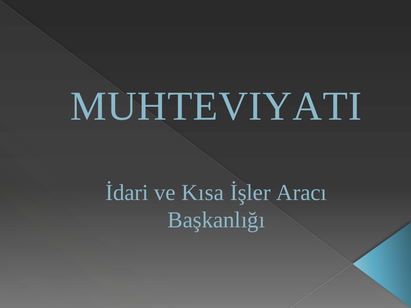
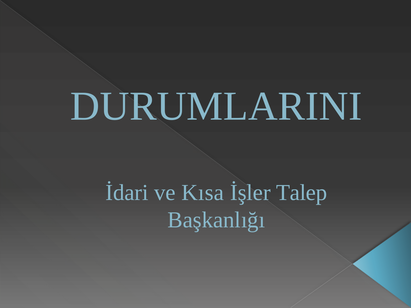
MUHTEVIYATI: MUHTEVIYATI -> DURUMLARINI (216, 106)
Aracı: Aracı -> Talep (302, 193)
